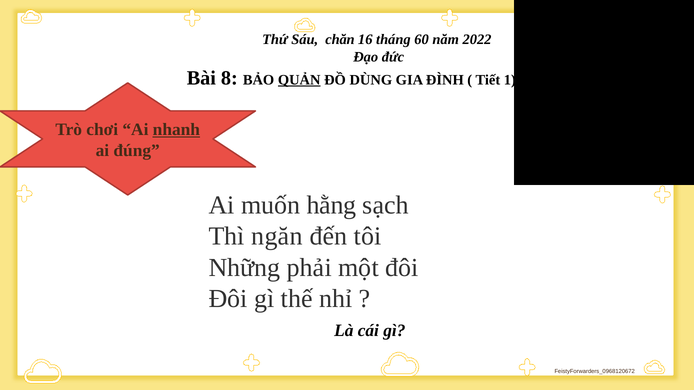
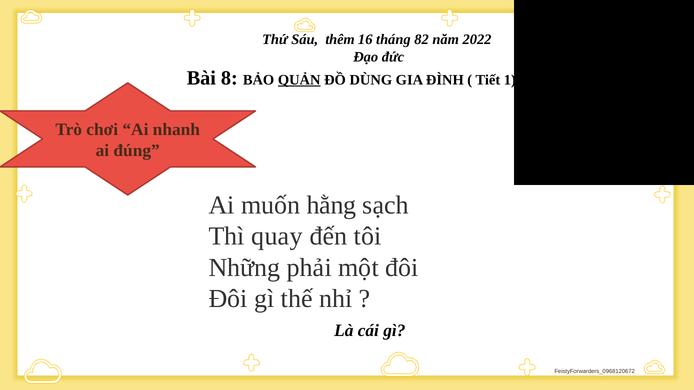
chăn: chăn -> thêm (340, 39)
60: 60 -> 82 (422, 39)
nhanh underline: present -> none (176, 130)
ngăn: ngăn -> quay (277, 236)
